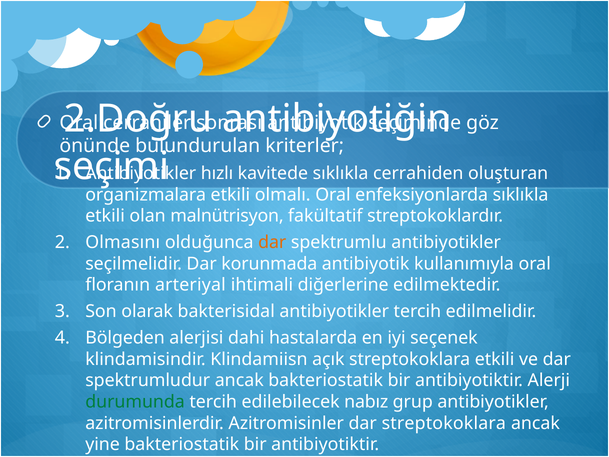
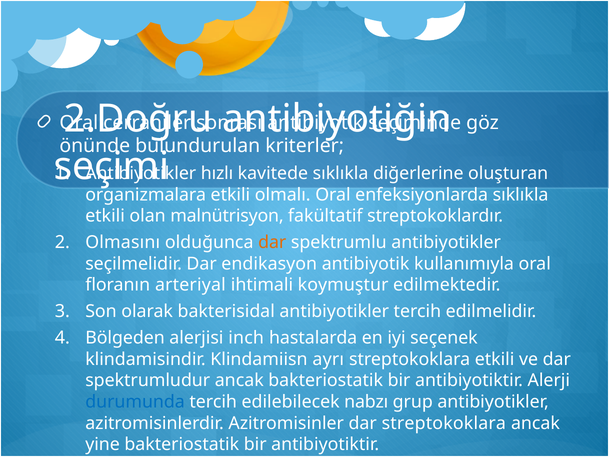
cerrahiden: cerrahiden -> diğerlerine (418, 173)
korunmada: korunmada -> endikasyon (269, 264)
diğerlerine: diğerlerine -> koymuştur (343, 285)
dahi: dahi -> inch (246, 338)
açık: açık -> ayrı (328, 359)
durumunda colour: green -> blue (135, 402)
nabız: nabız -> nabzı (366, 402)
